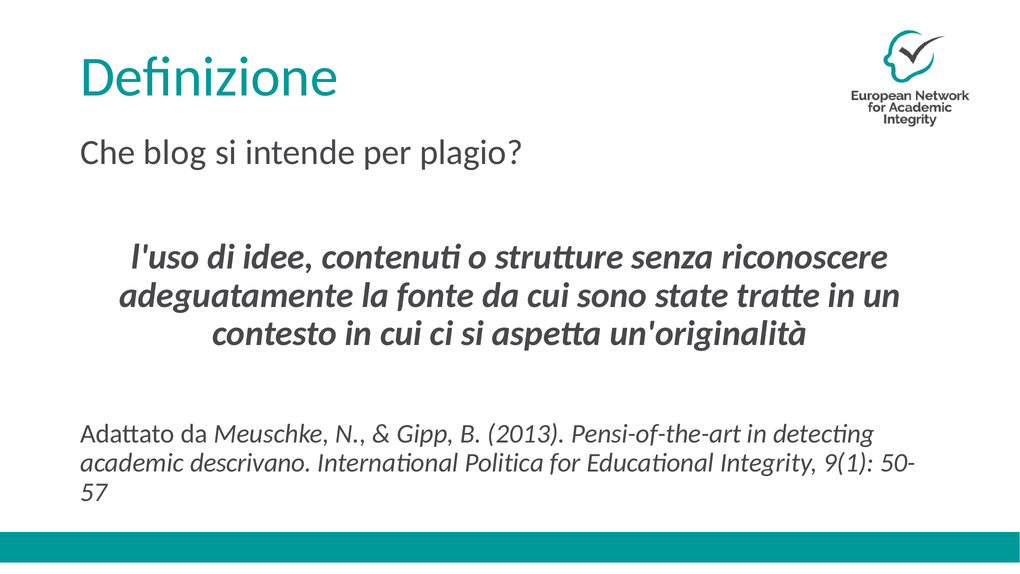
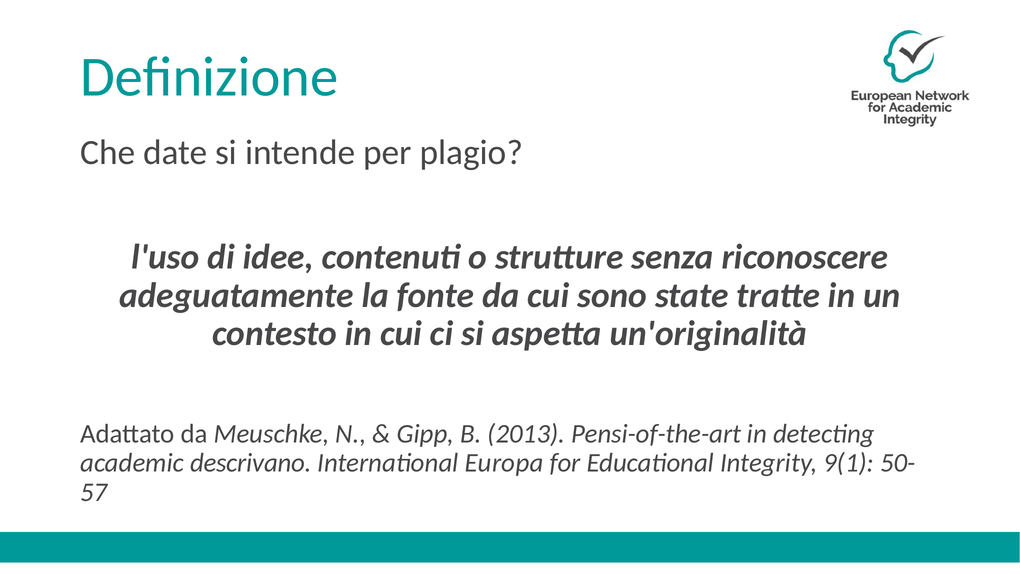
blog: blog -> date (175, 152)
Politica: Politica -> Europa (504, 463)
